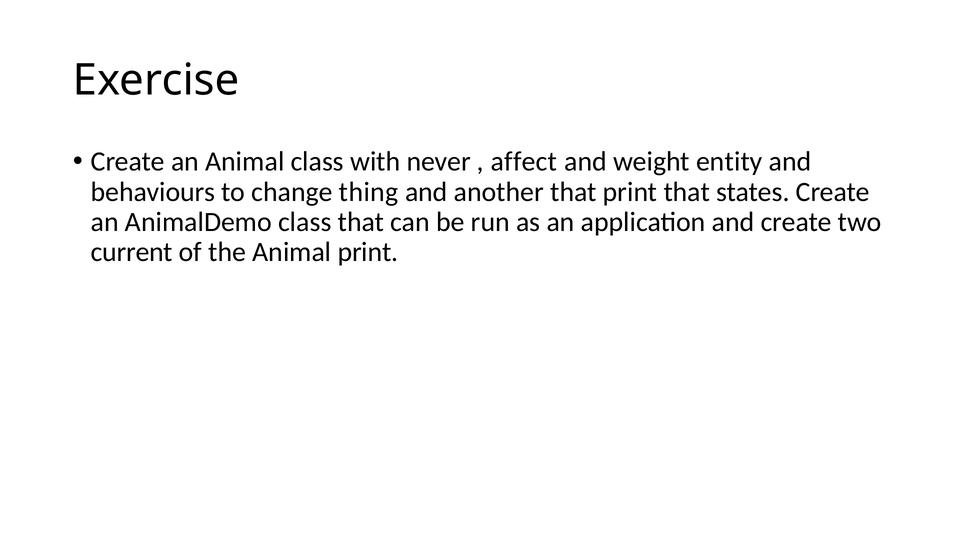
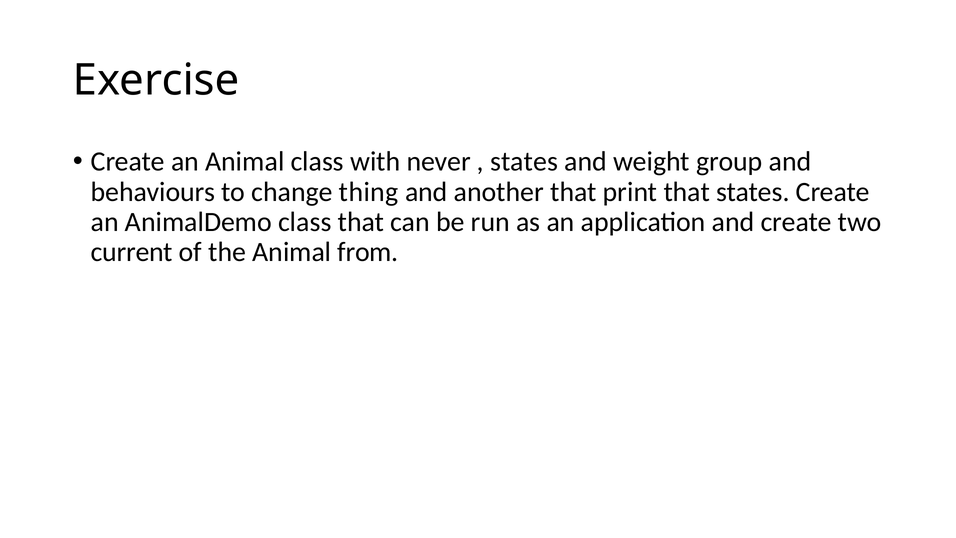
affect: affect -> states (524, 162)
entity: entity -> group (729, 162)
Animal print: print -> from (368, 252)
